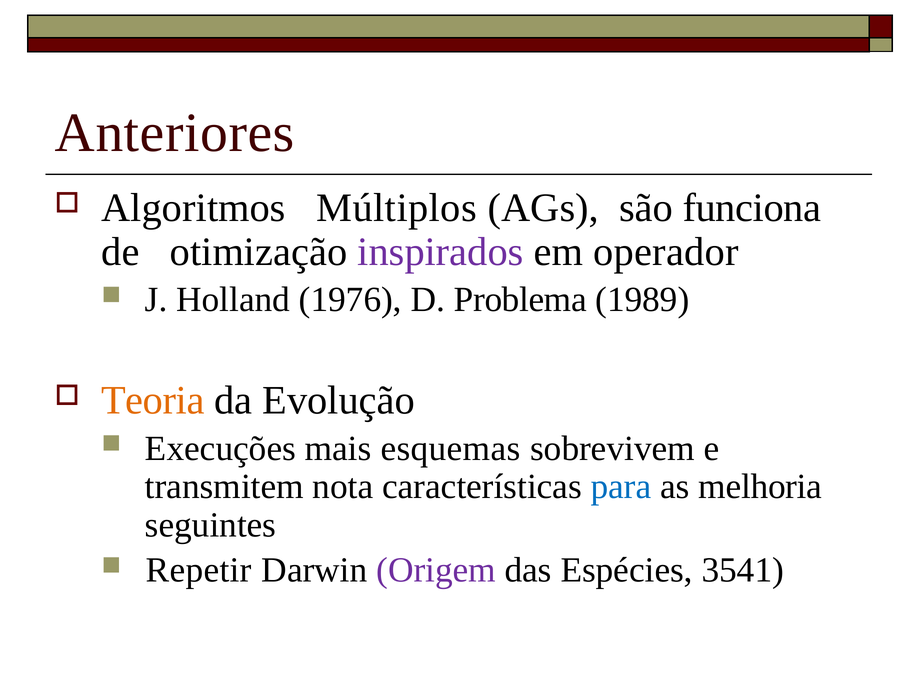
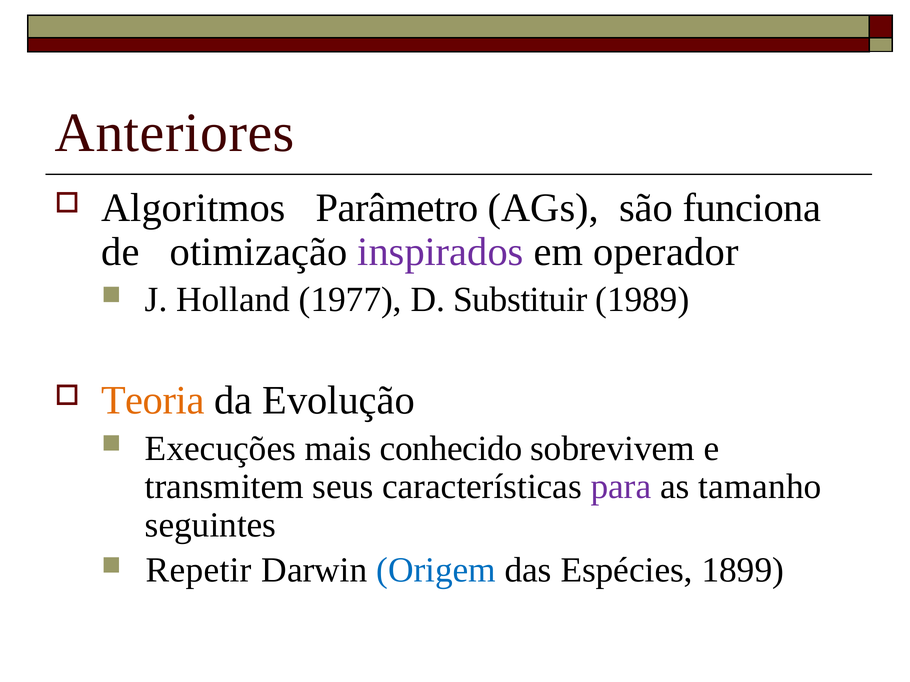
Múltiplos: Múltiplos -> Parâmetro (397, 208)
1976: 1976 -> 1977 (350, 300)
Problema: Problema -> Substituir (520, 300)
esquemas: esquemas -> conhecido (451, 449)
nota: nota -> seus (343, 487)
para colour: blue -> purple (621, 487)
melhoria: melhoria -> tamanho (760, 487)
Origem colour: purple -> blue (436, 571)
3541: 3541 -> 1899 (743, 571)
